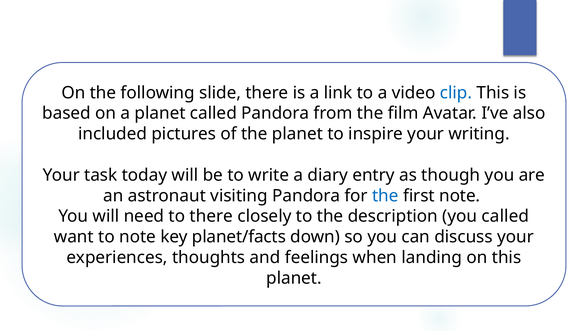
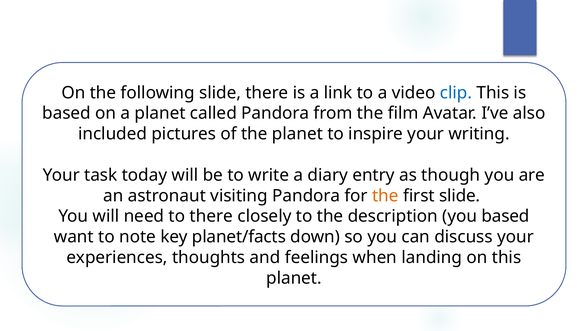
the colour: blue -> orange (385, 196)
first note: note -> slide (460, 196)
you called: called -> based (506, 216)
